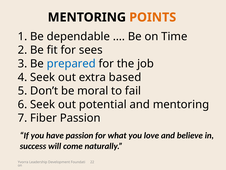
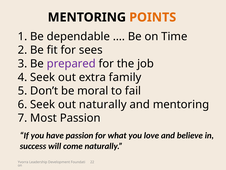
prepared colour: blue -> purple (71, 63)
based: based -> family (125, 77)
out potential: potential -> naturally (103, 104)
Fiber: Fiber -> Most (44, 118)
